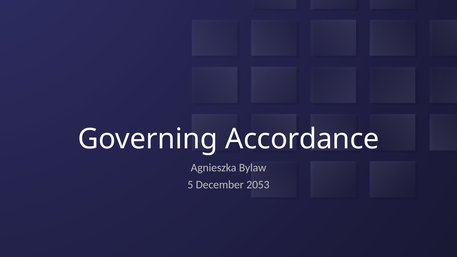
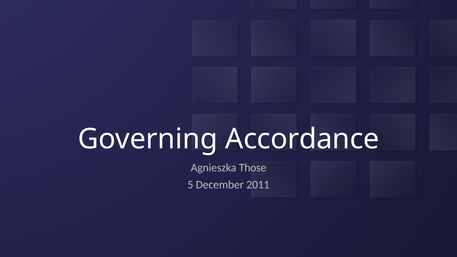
Bylaw: Bylaw -> Those (253, 168)
2053: 2053 -> 2011 (258, 185)
